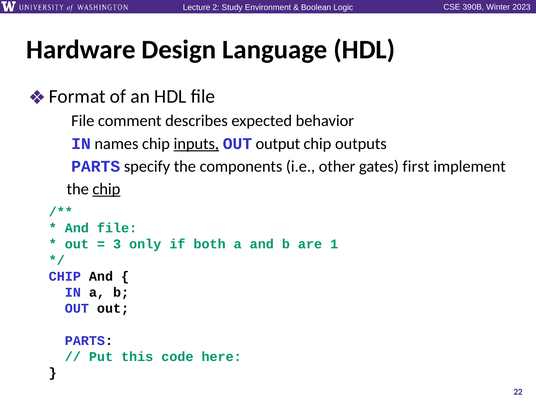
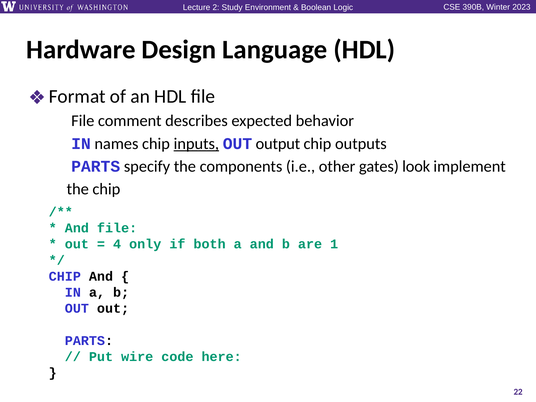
first: first -> look (416, 166)
chip underline: present -> none (106, 189)
3: 3 -> 4 (117, 244)
this: this -> wire (137, 357)
